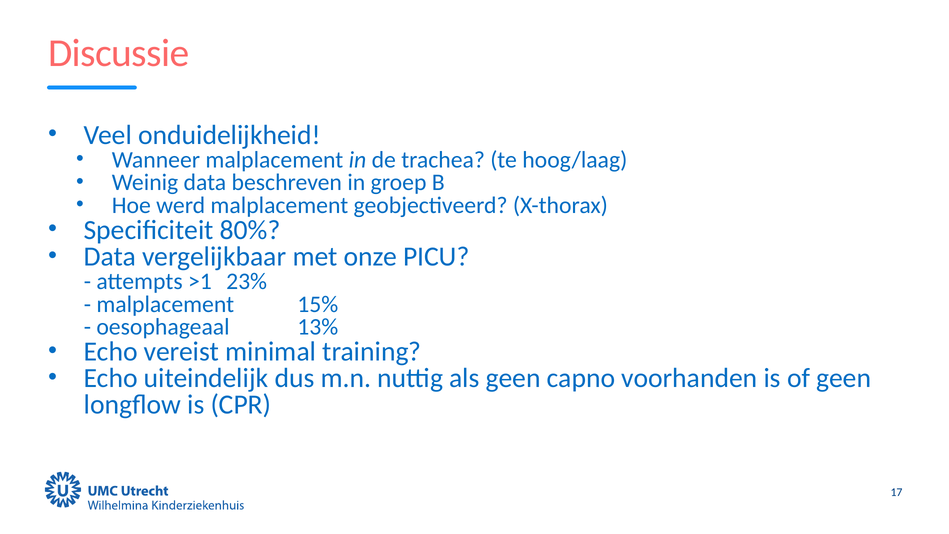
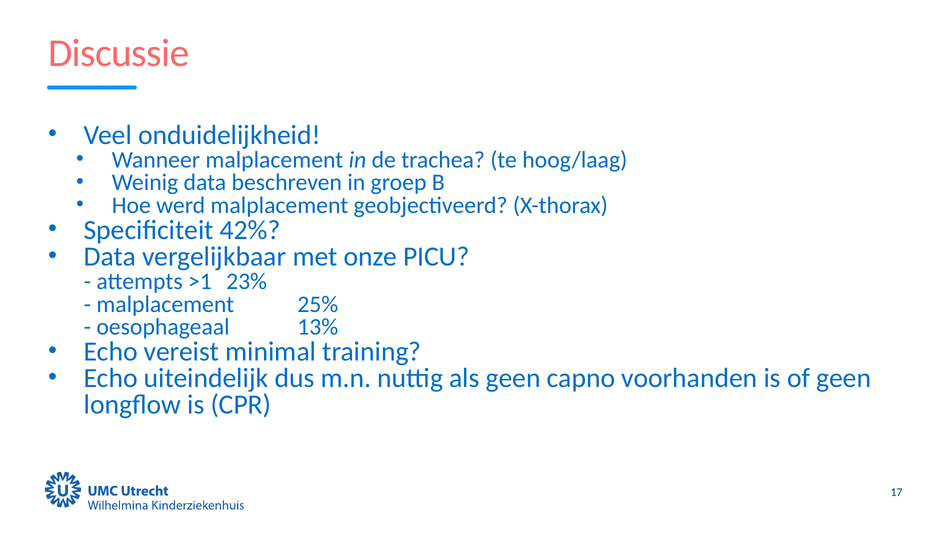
80%: 80% -> 42% (250, 230)
15%: 15% -> 25% (318, 304)
